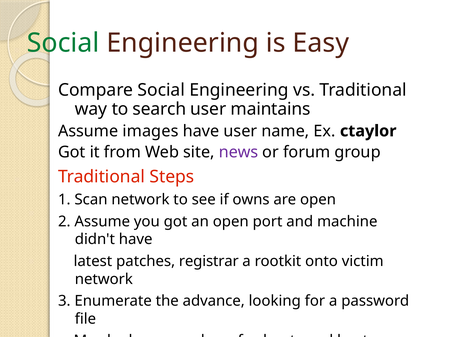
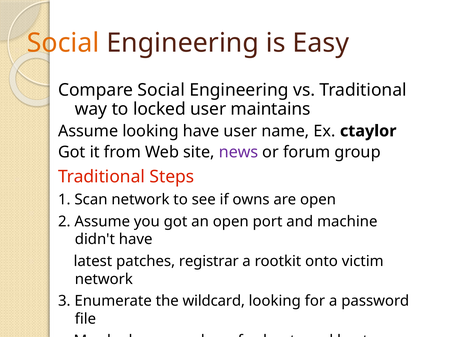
Social colour: green -> orange (63, 43)
search: search -> locked (159, 109)
Assume images: images -> looking (151, 131)
advance: advance -> wildcard (214, 301)
